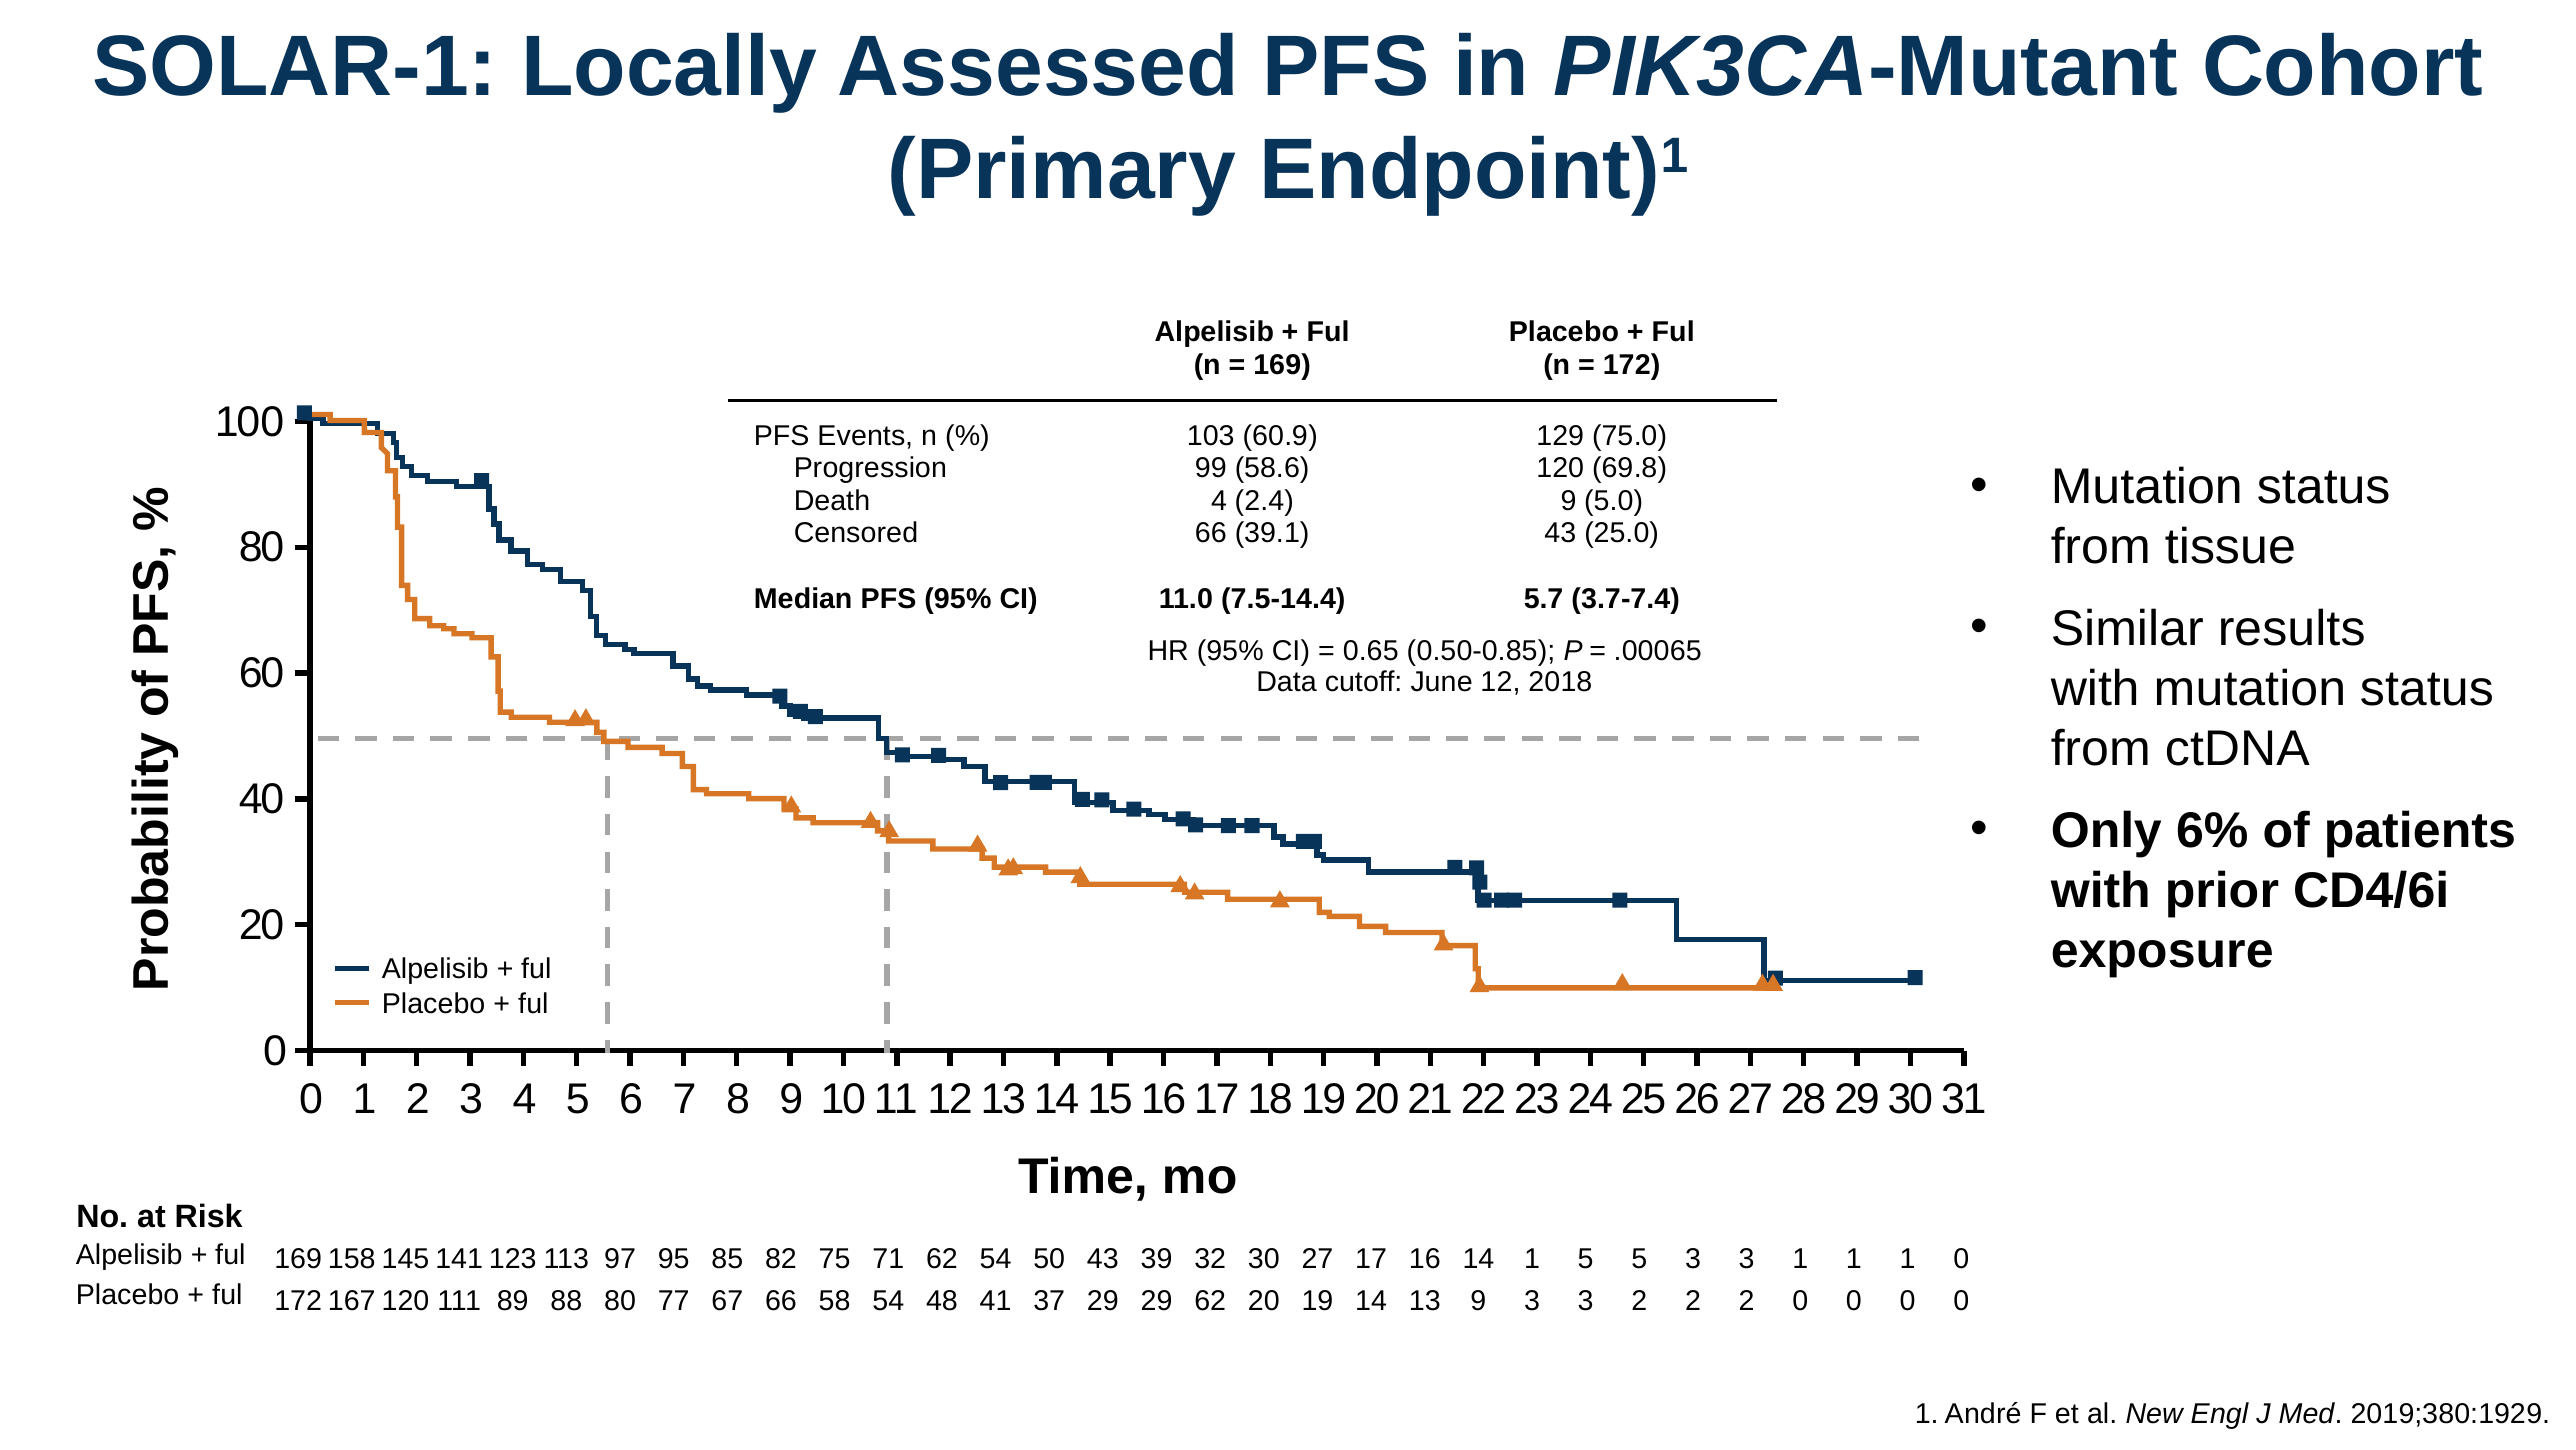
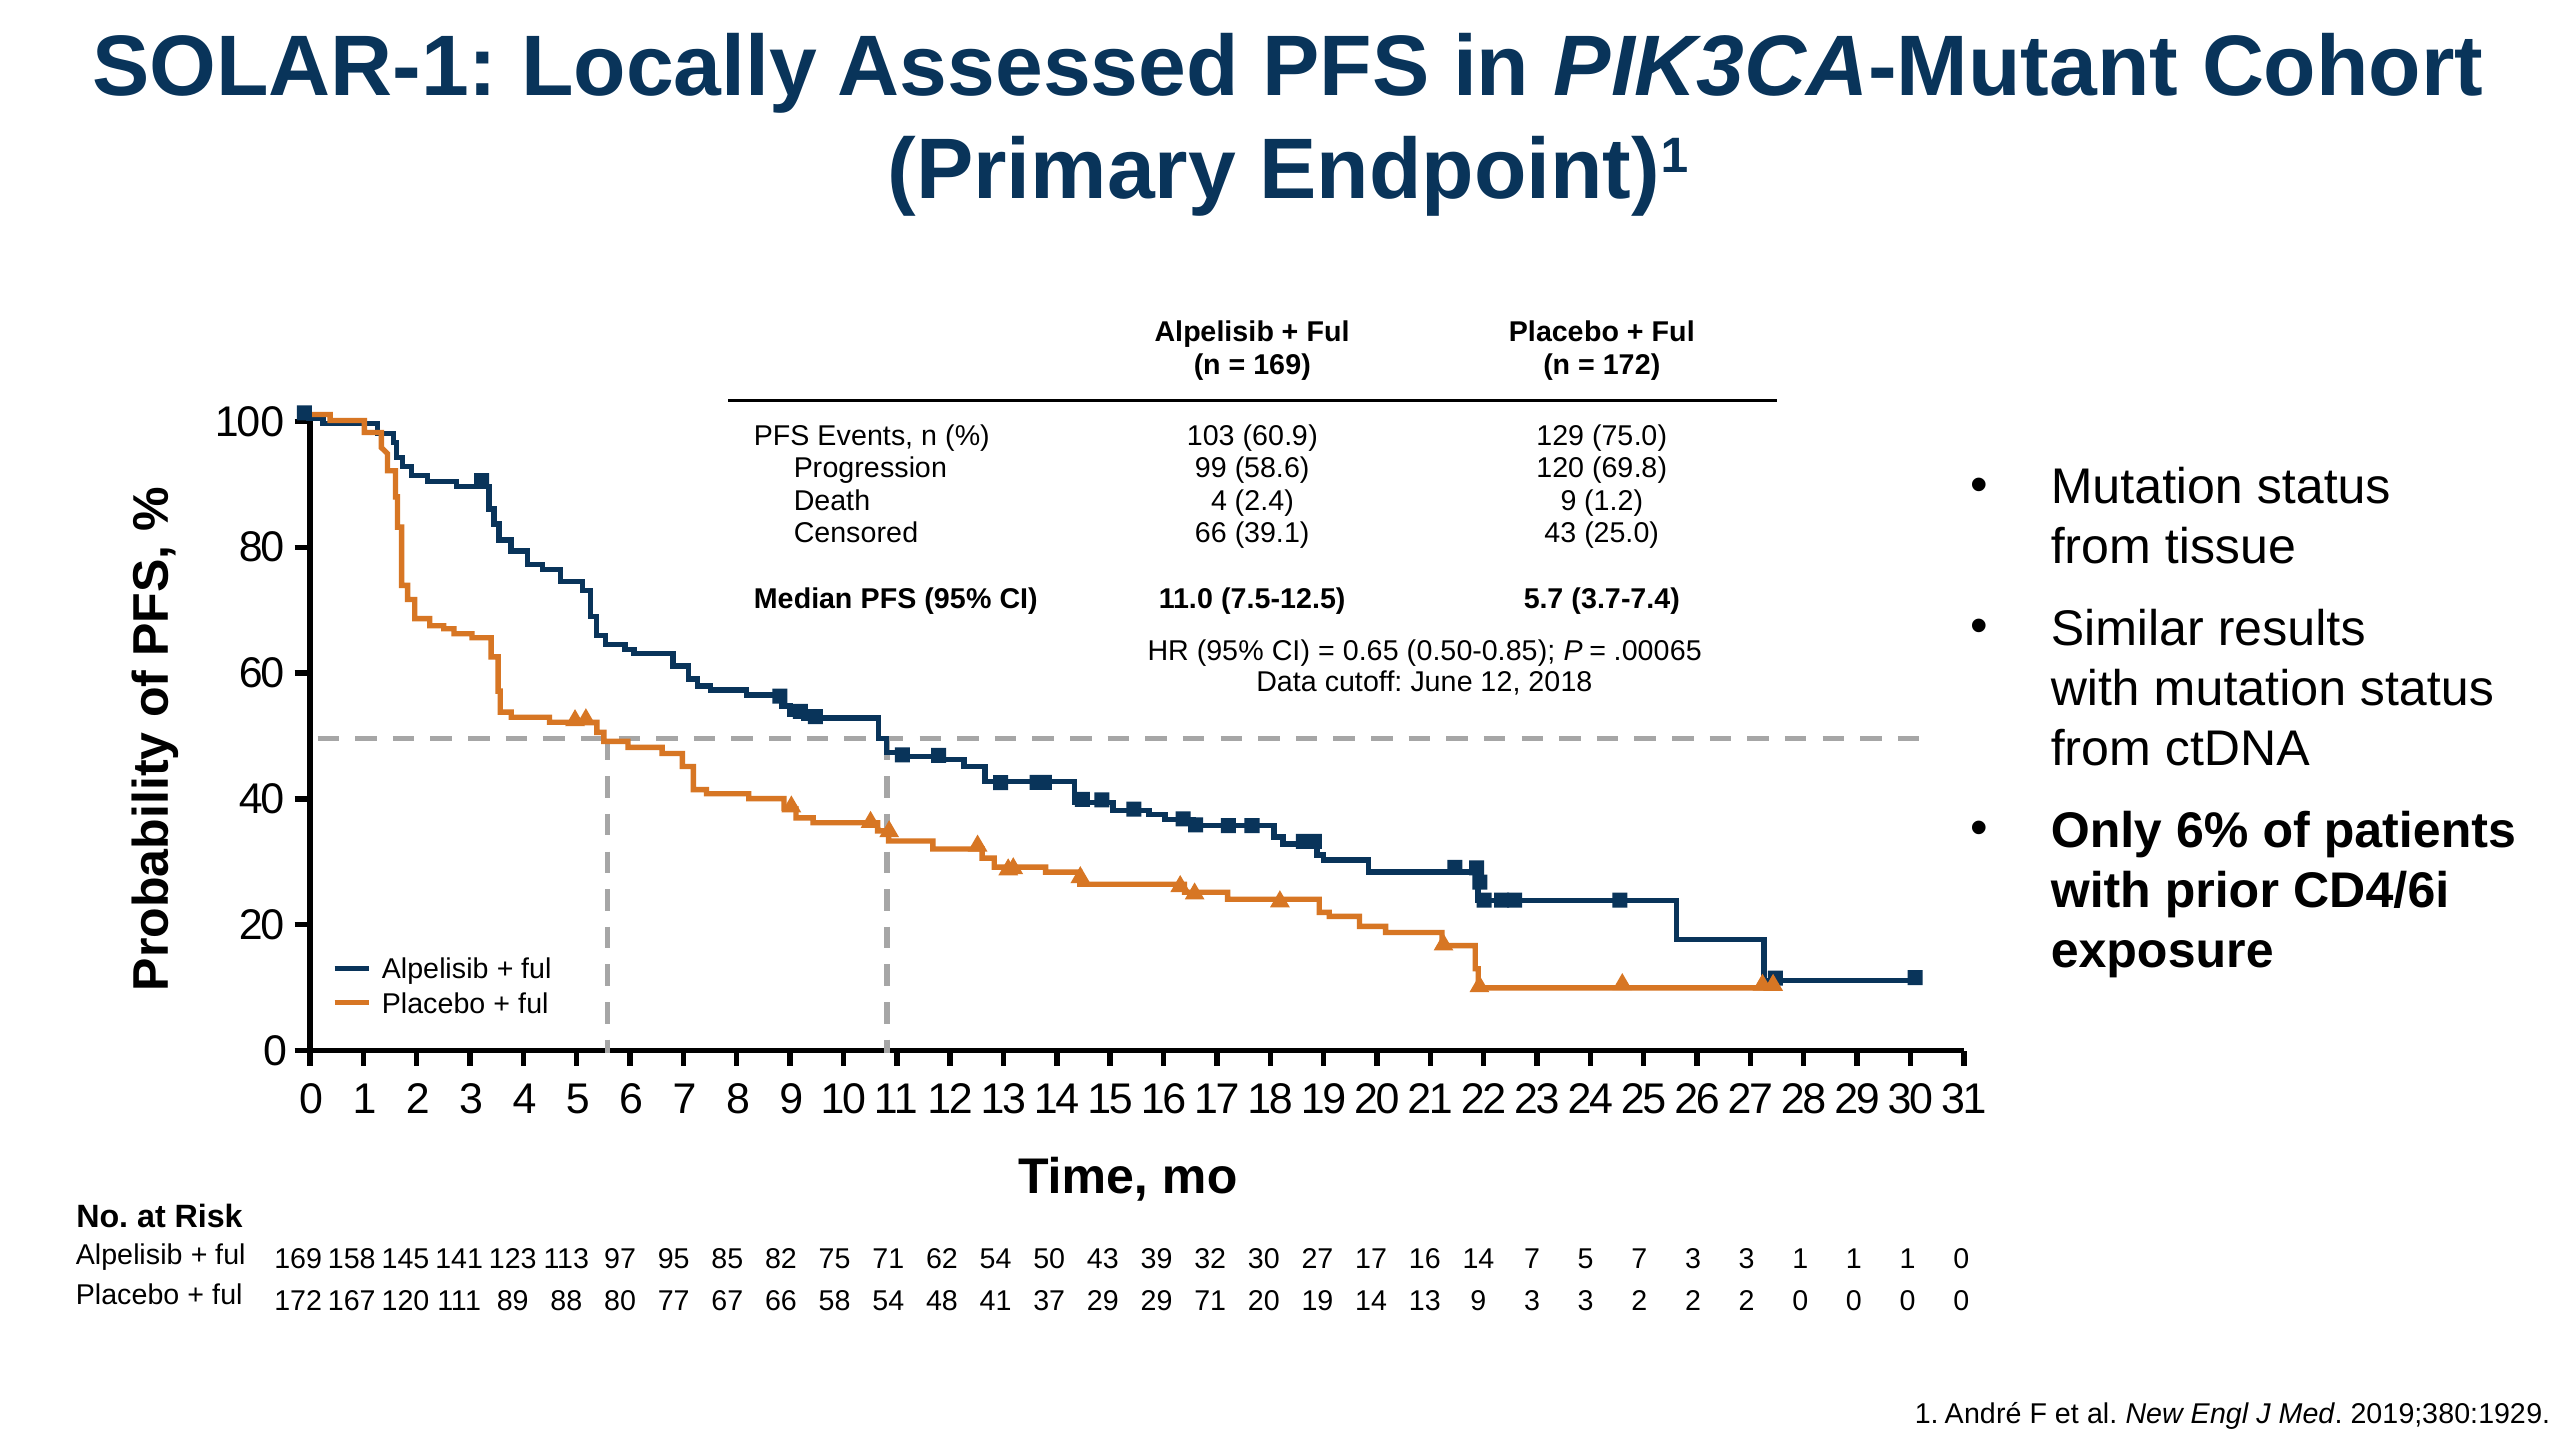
5.0: 5.0 -> 1.2 (1614, 501)
7.5-14.4: 7.5-14.4 -> 7.5-12.5 (1283, 599)
14 1: 1 -> 7 (1532, 1259)
5 5: 5 -> 7 (1639, 1259)
29 62: 62 -> 71 (1210, 1301)
